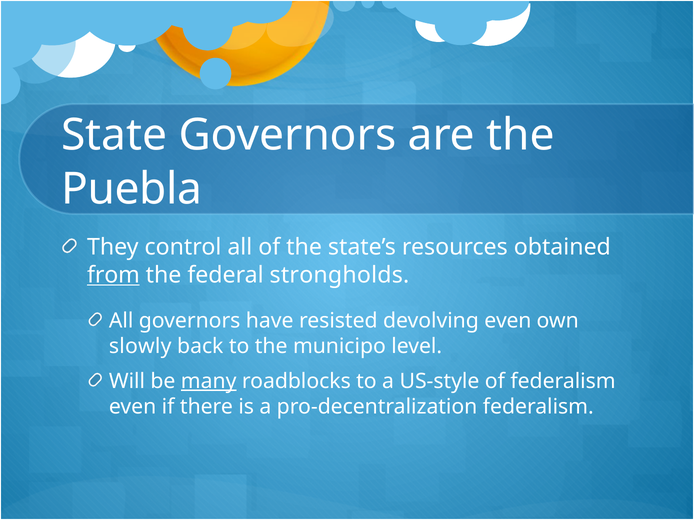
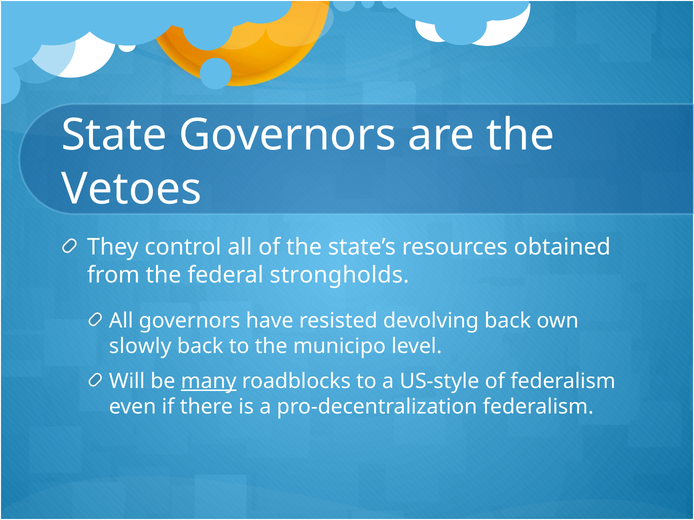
Puebla: Puebla -> Vetoes (131, 189)
from underline: present -> none (113, 275)
devolving even: even -> back (508, 321)
